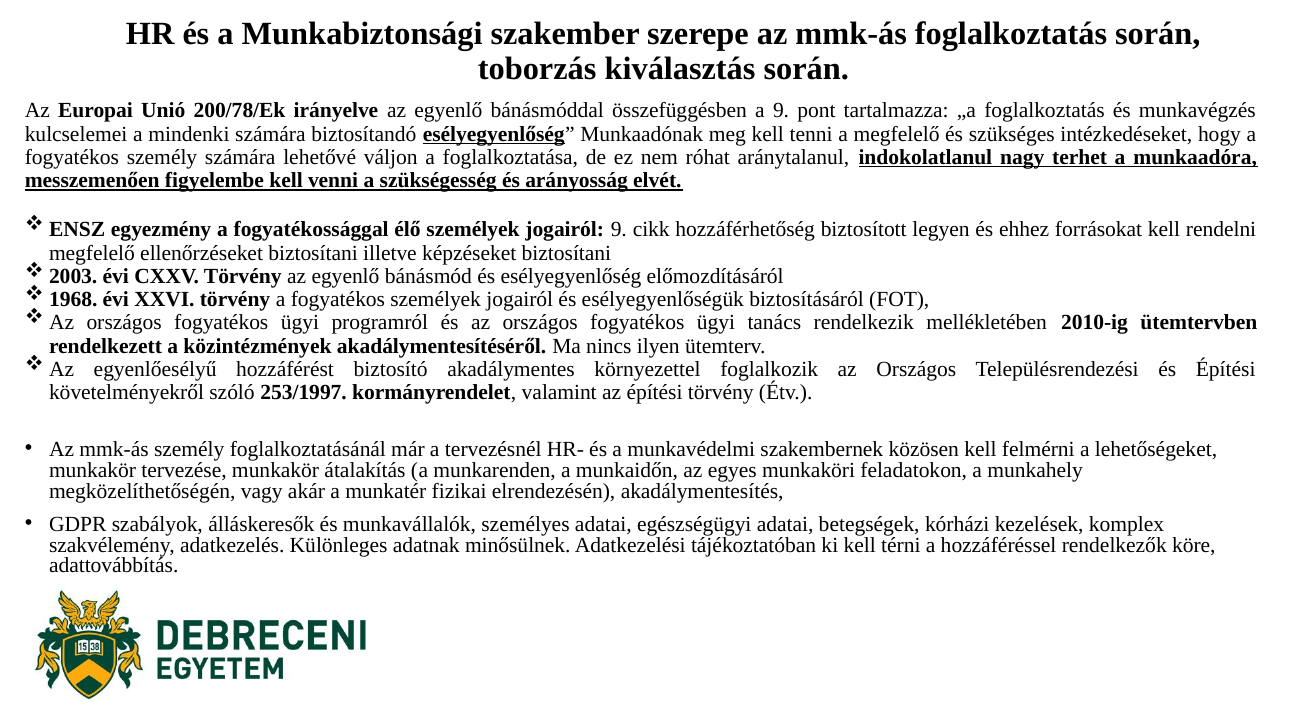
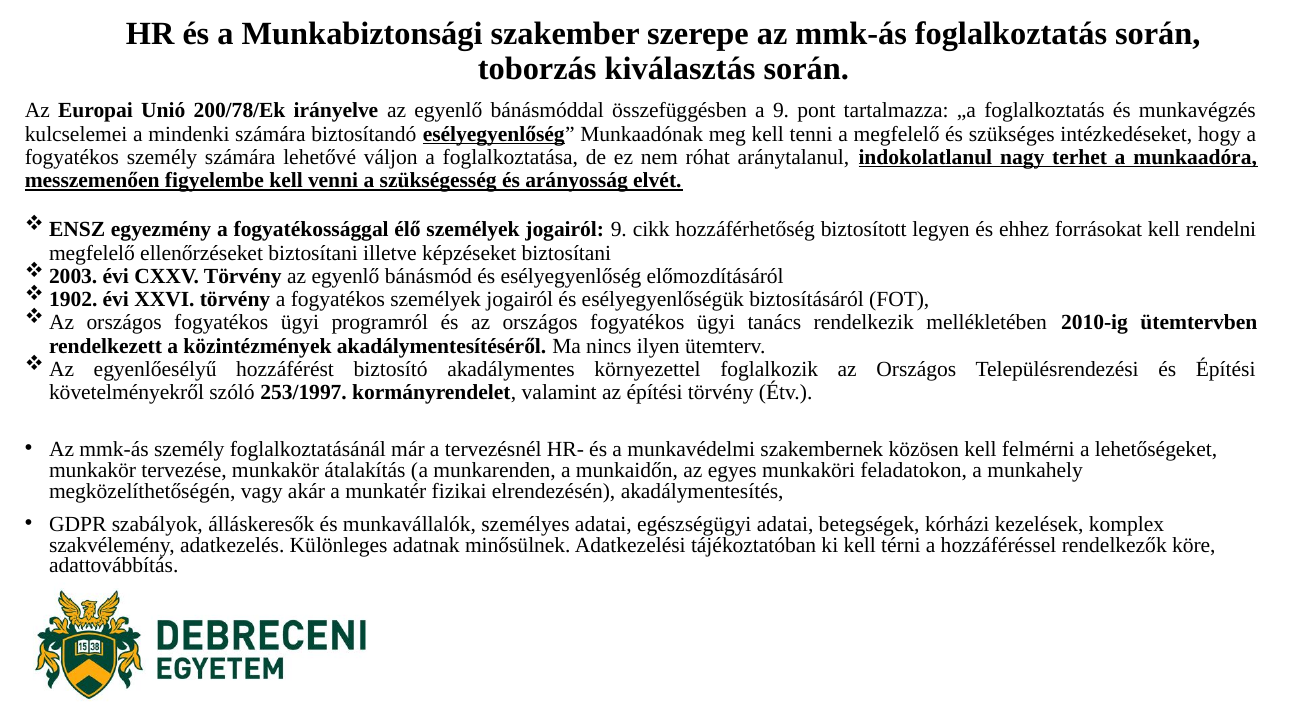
1968: 1968 -> 1902 (73, 299)
